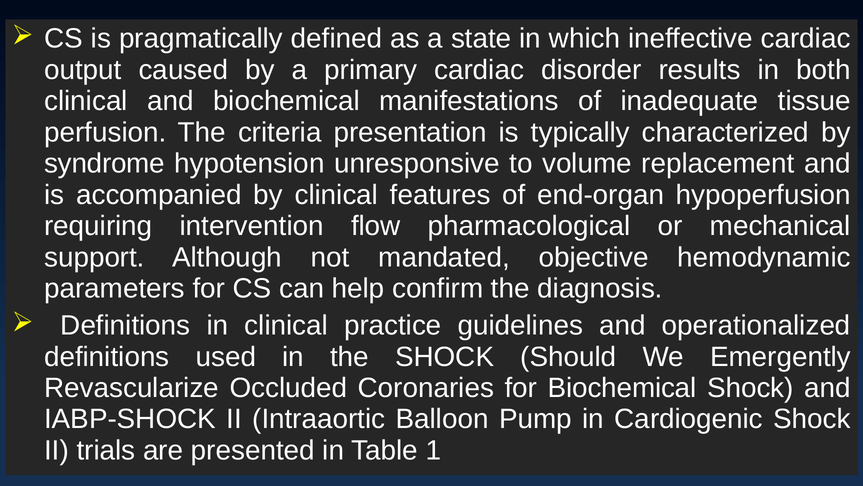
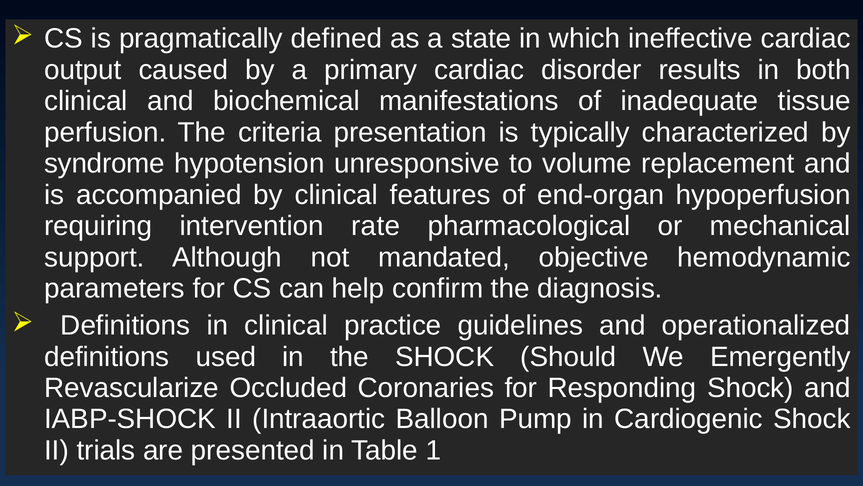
flow: flow -> rate (376, 226)
for Biochemical: Biochemical -> Responding (622, 388)
